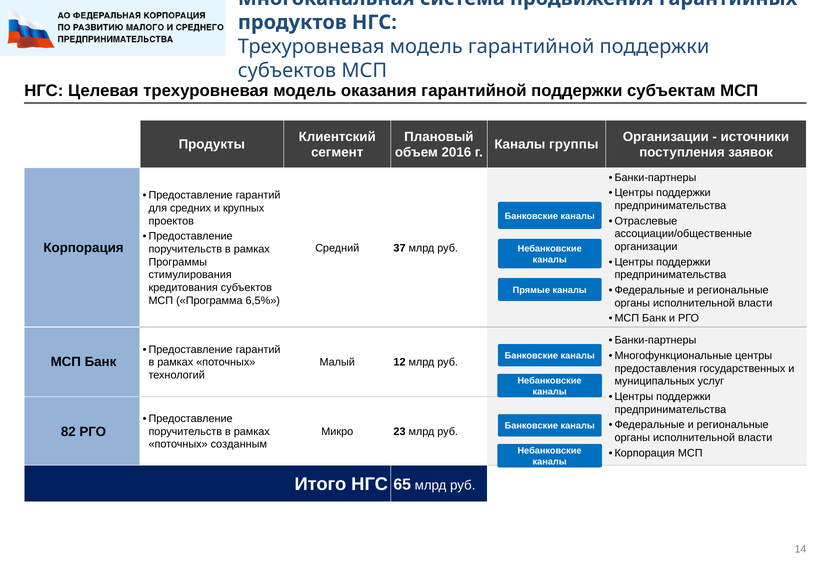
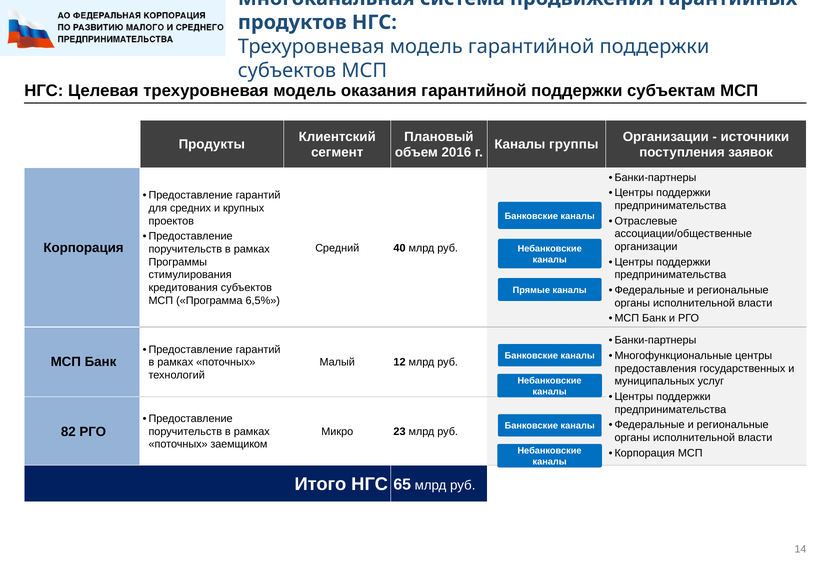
37: 37 -> 40 (400, 248)
созданным: созданным -> заемщиком (239, 445)
